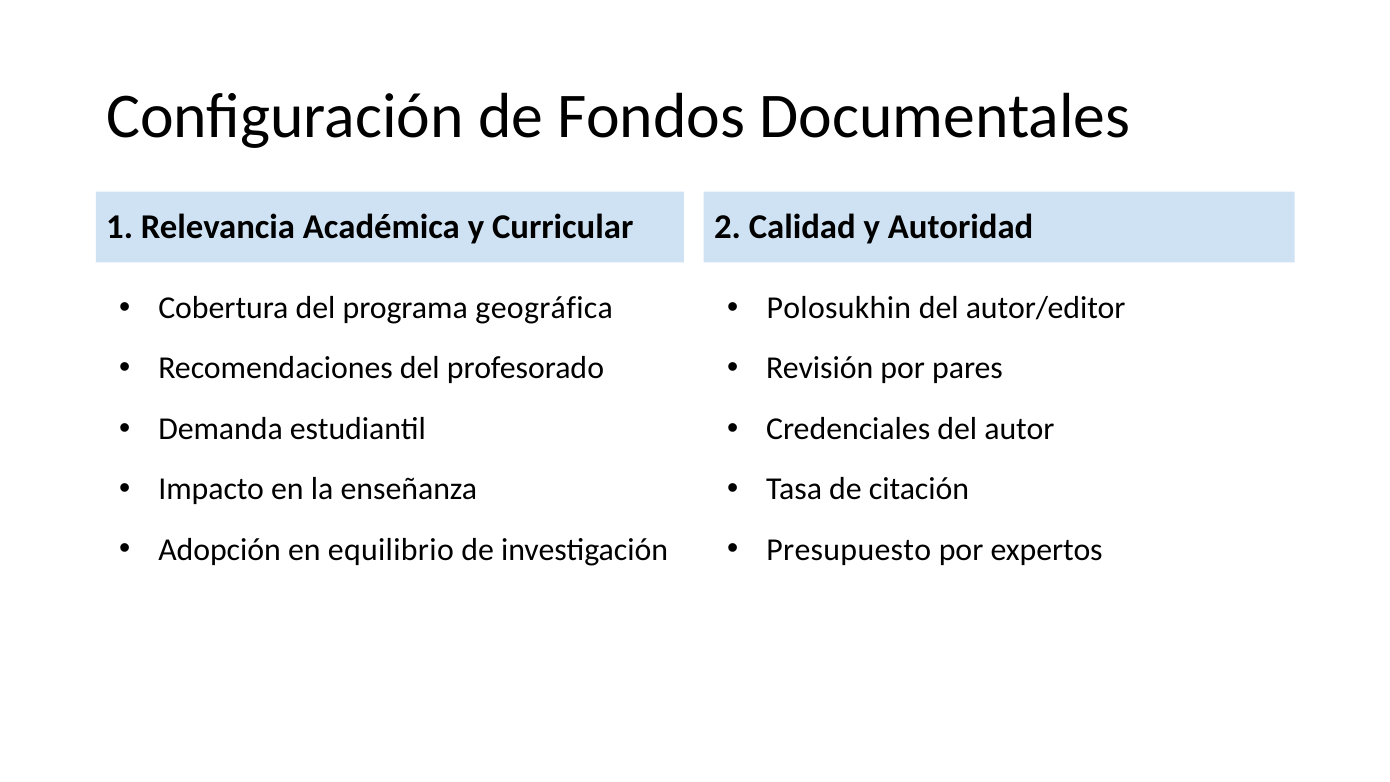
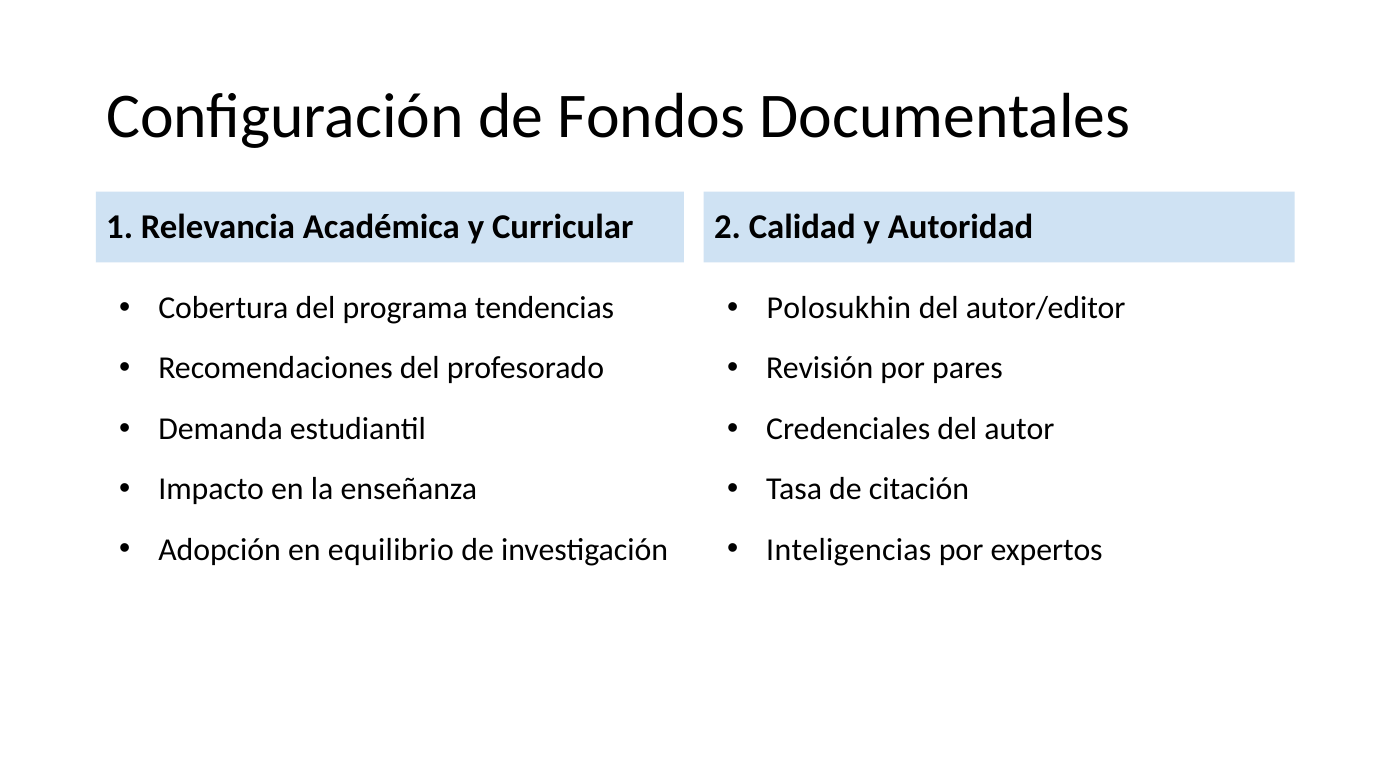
geográfica: geográfica -> tendencias (544, 308)
Presupuesto: Presupuesto -> Inteligencias (849, 549)
